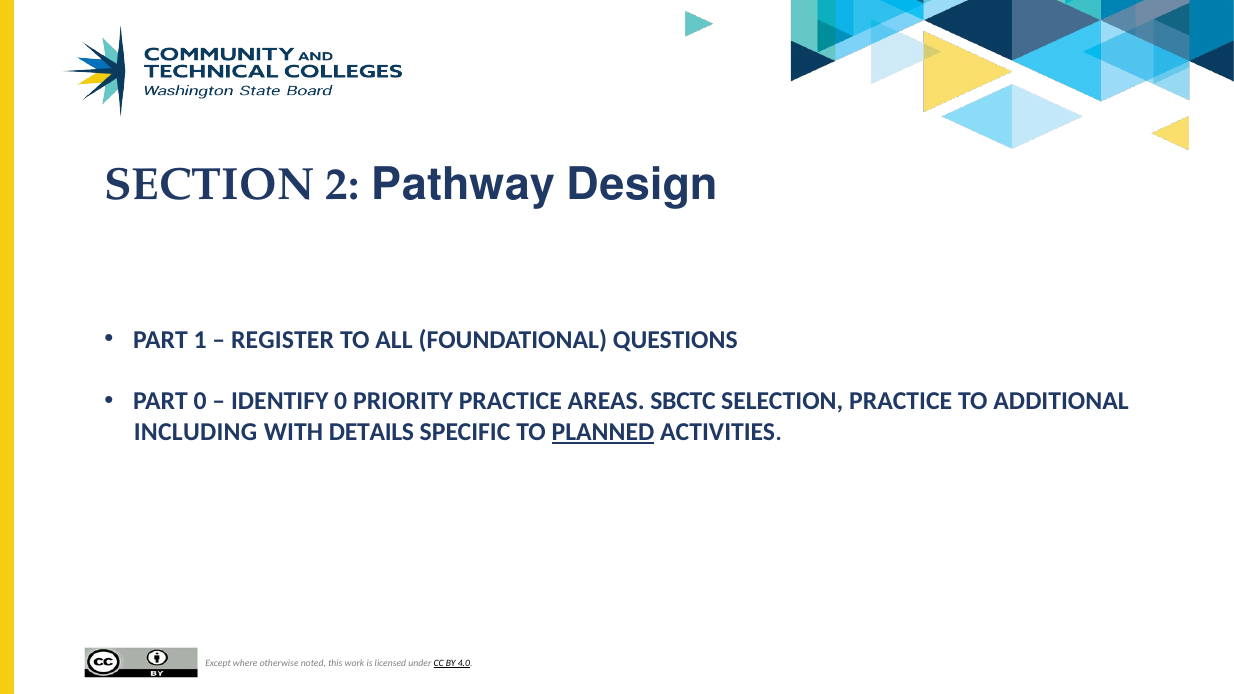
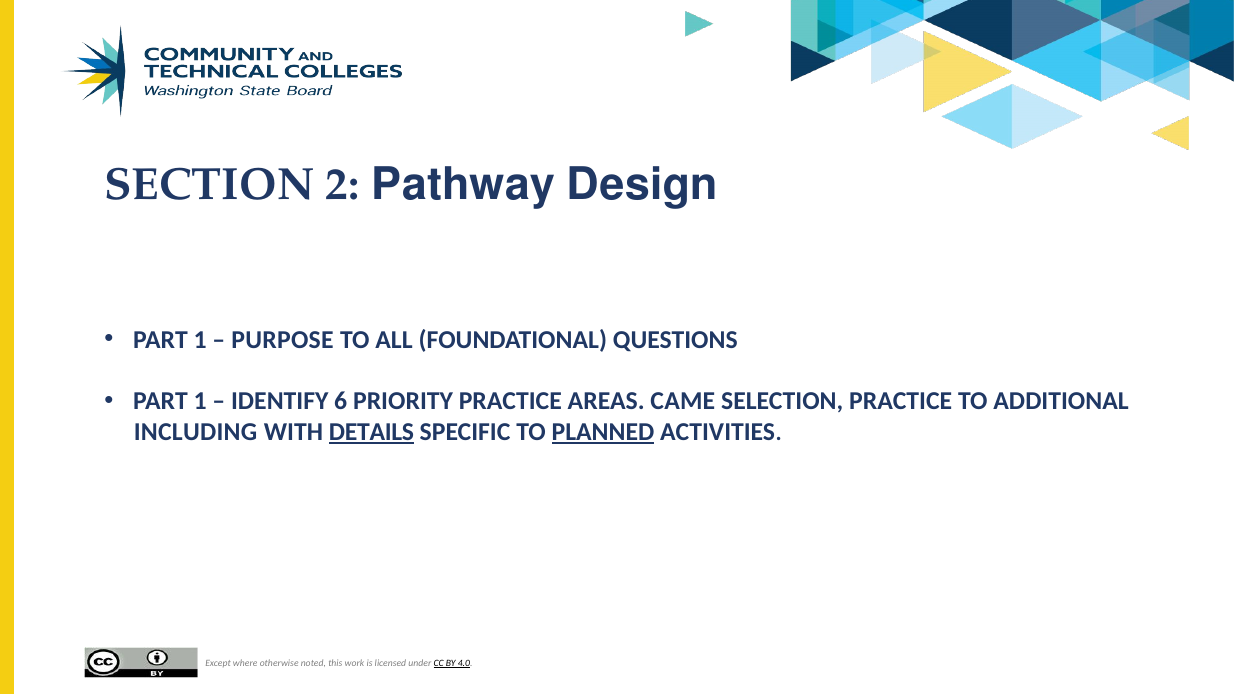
REGISTER: REGISTER -> PURPOSE (283, 340)
0: 0 -> 1 (200, 401)
IDENTIFY 0: 0 -> 6 (341, 401)
SBCTC: SBCTC -> CAME (683, 401)
DETAILS underline: none -> present (371, 432)
